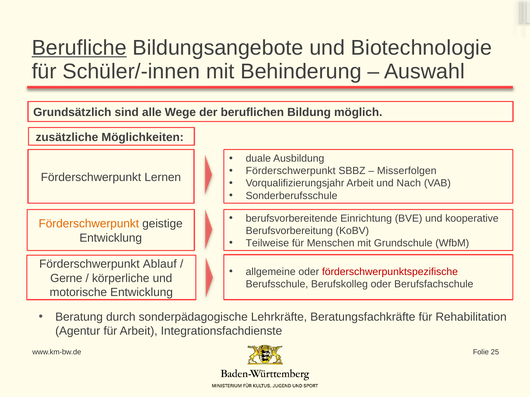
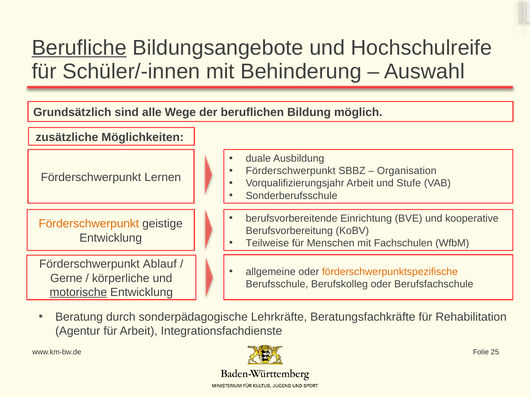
Biotechnologie: Biotechnologie -> Hochschulreife (421, 48)
Misserfolgen: Misserfolgen -> Organisation (407, 171)
Nach: Nach -> Stufe (409, 183)
Grundschule: Grundschule -> Fachschulen (403, 243)
förderschwerpunktspezifische colour: red -> orange (390, 272)
motorische underline: none -> present (78, 293)
